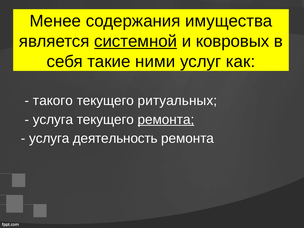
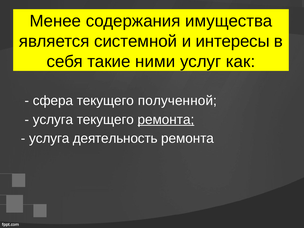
системной underline: present -> none (136, 41)
ковровых: ковровых -> интересы (233, 41)
такого: такого -> сфера (53, 101)
ритуальных: ритуальных -> полученной (177, 101)
